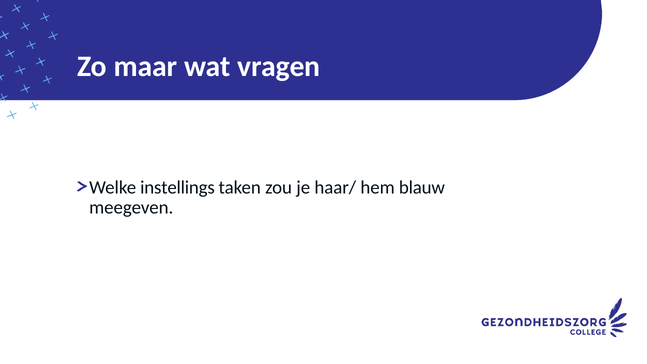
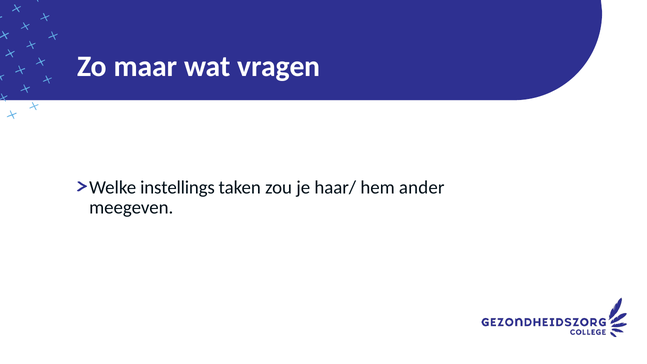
blauw: blauw -> ander (422, 187)
